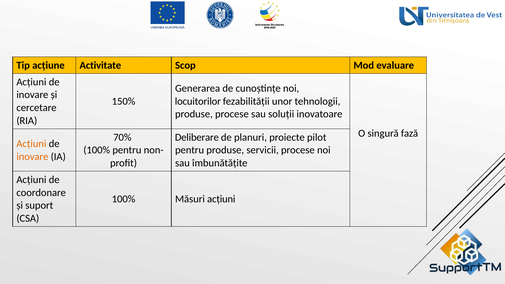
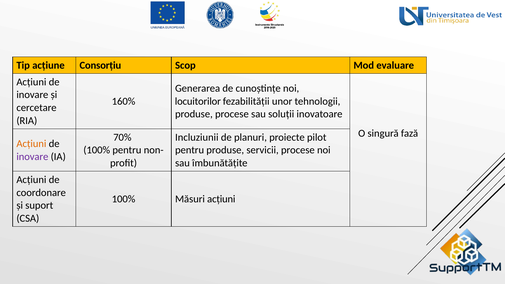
Activitate: Activitate -> Consorțiu (100, 65)
150%: 150% -> 160% (124, 101)
Deliberare: Deliberare -> Incluziunii (197, 137)
inovare colour: orange -> purple (32, 157)
